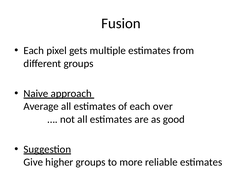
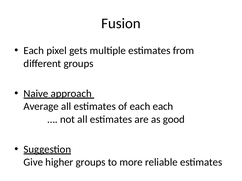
each over: over -> each (163, 107)
